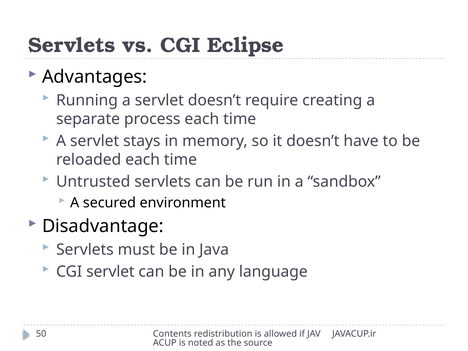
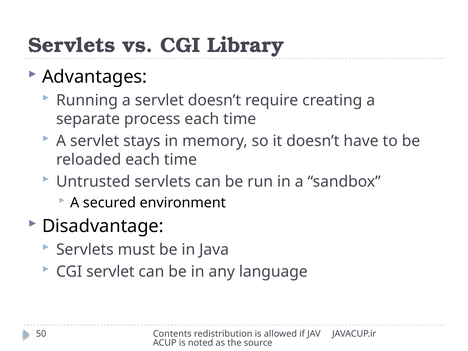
Eclipse: Eclipse -> Library (246, 45)
